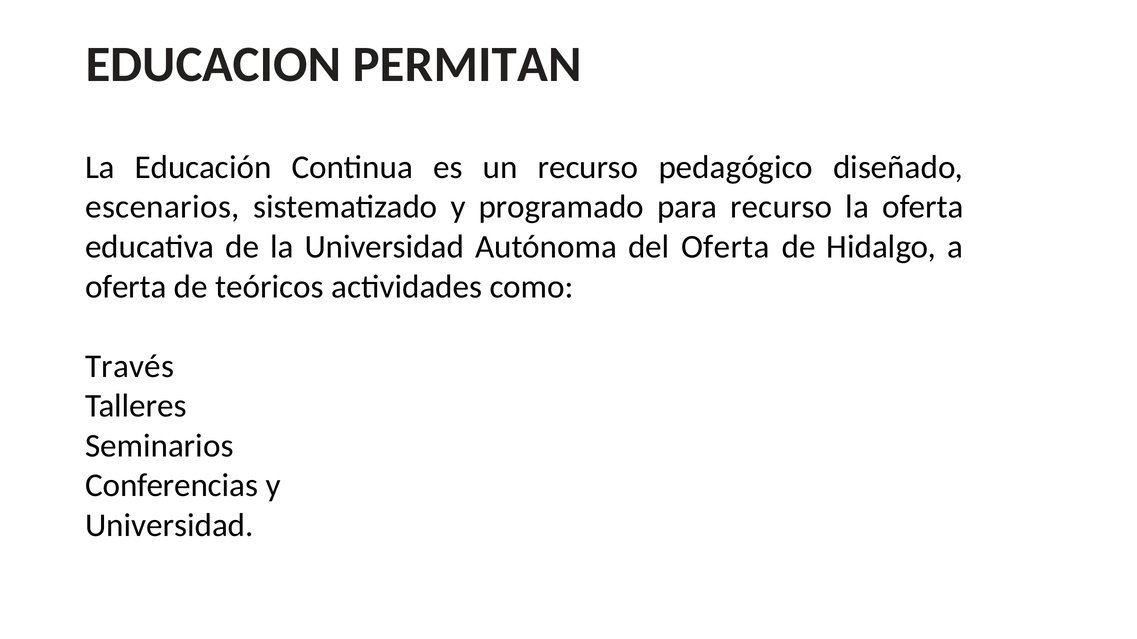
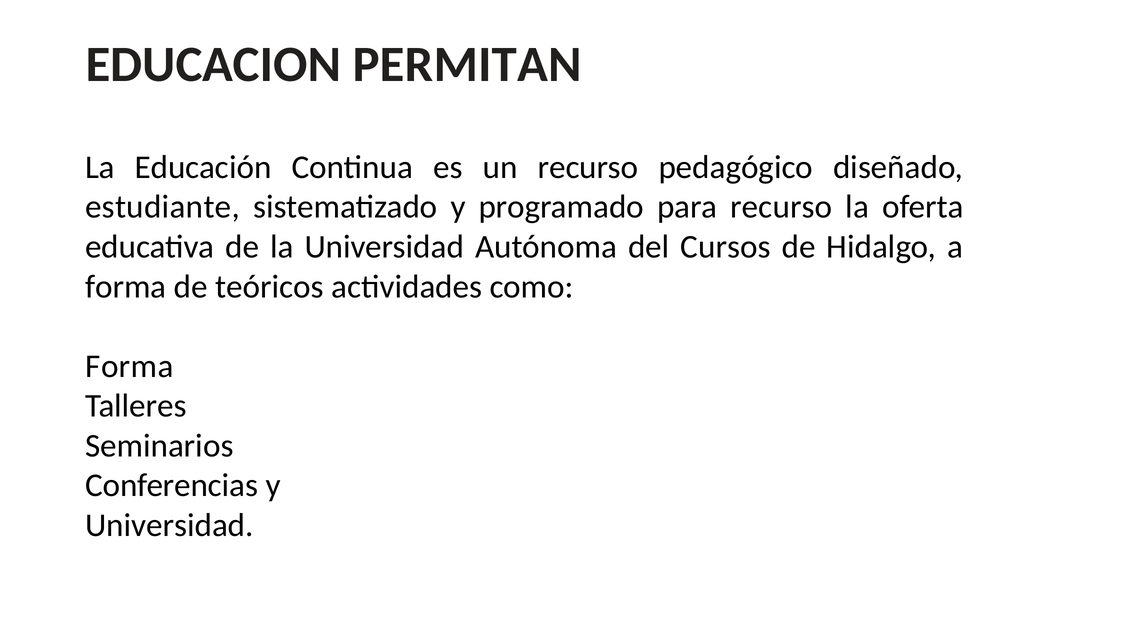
escenarios: escenarios -> estudiante (162, 207)
del Oferta: Oferta -> Cursos (726, 247)
oferta: oferta -> forma (126, 287)
Través: Través -> Forma (129, 366)
